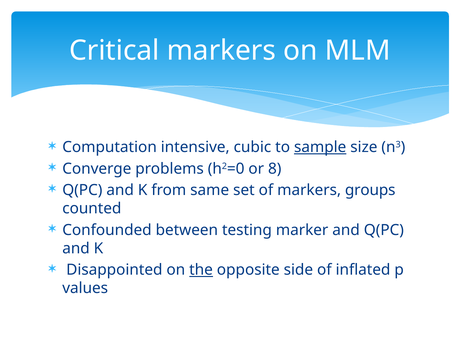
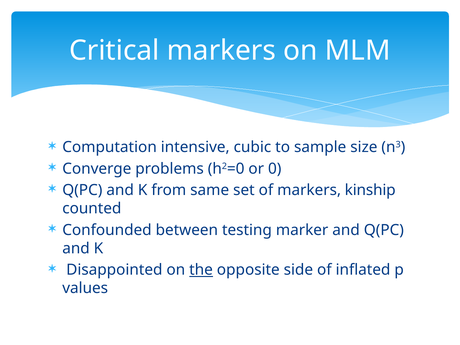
sample underline: present -> none (320, 147)
8: 8 -> 0 (275, 169)
groups: groups -> kinship (370, 190)
